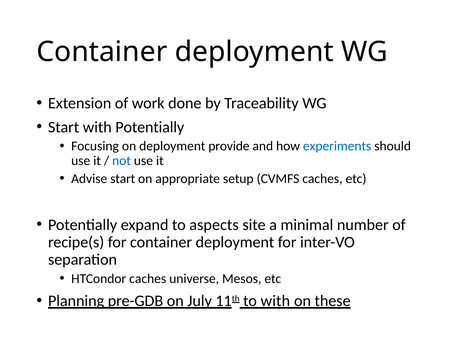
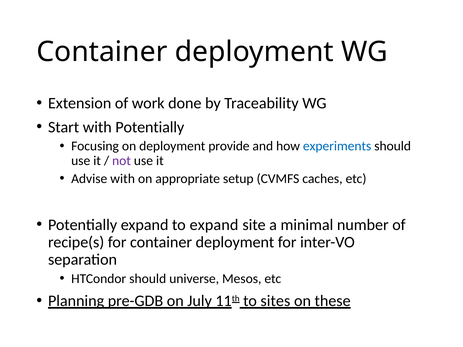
not colour: blue -> purple (122, 161)
Advise start: start -> with (123, 179)
to aspects: aspects -> expand (214, 225)
HTCondor caches: caches -> should (148, 279)
to with: with -> sites (275, 301)
